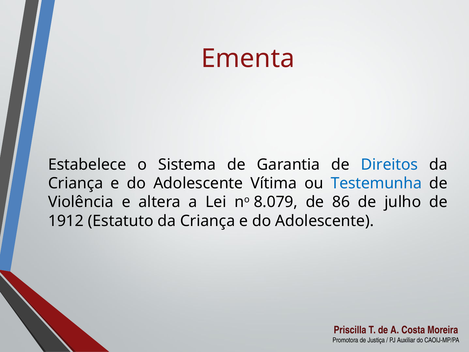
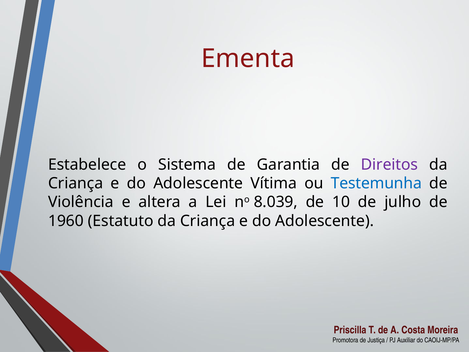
Direitos colour: blue -> purple (389, 164)
8.079: 8.079 -> 8.039 (276, 202)
86: 86 -> 10 (341, 202)
1912: 1912 -> 1960 (66, 221)
